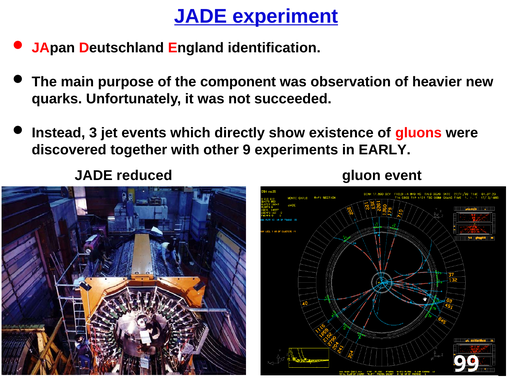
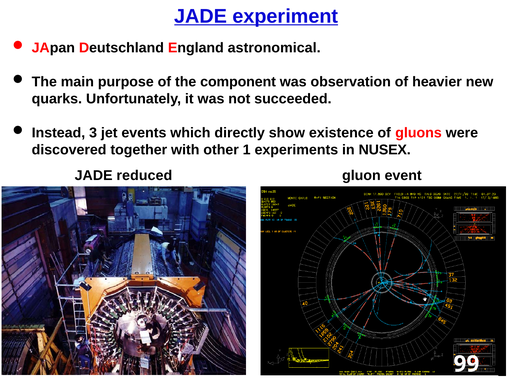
identification: identification -> astronomical (274, 48)
9: 9 -> 1 (247, 150)
EARLY: EARLY -> NUSEX (385, 150)
